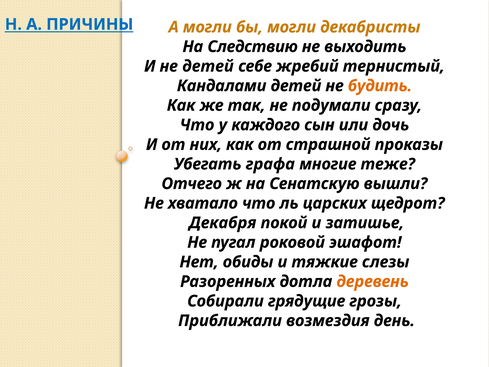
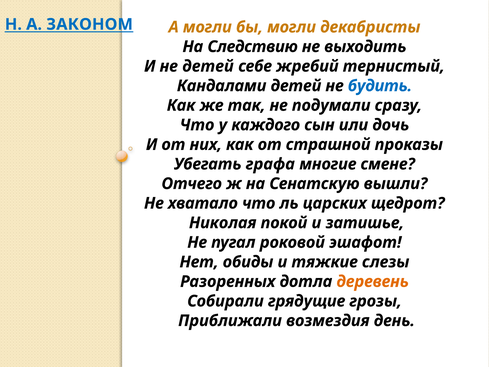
ПРИЧИНЫ: ПРИЧИНЫ -> ЗАКОНОМ (90, 24)
будить colour: orange -> blue (380, 86)
теже: теже -> смене (388, 164)
Декабря: Декабря -> Николая (223, 223)
